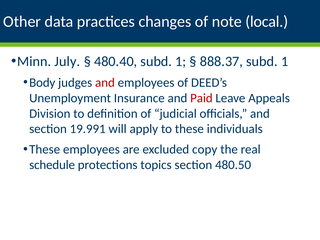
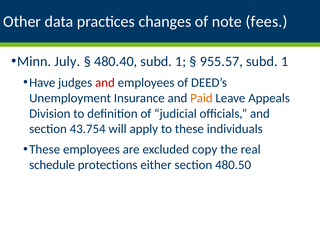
local: local -> fees (267, 22)
888.37: 888.37 -> 955.57 (221, 61)
Body: Body -> Have (42, 83)
Paid colour: red -> orange (201, 98)
19.991: 19.991 -> 43.754 (88, 129)
topics: topics -> either (156, 165)
